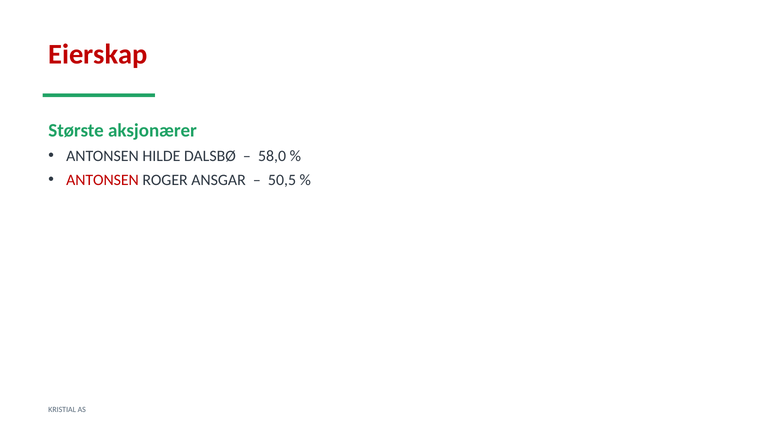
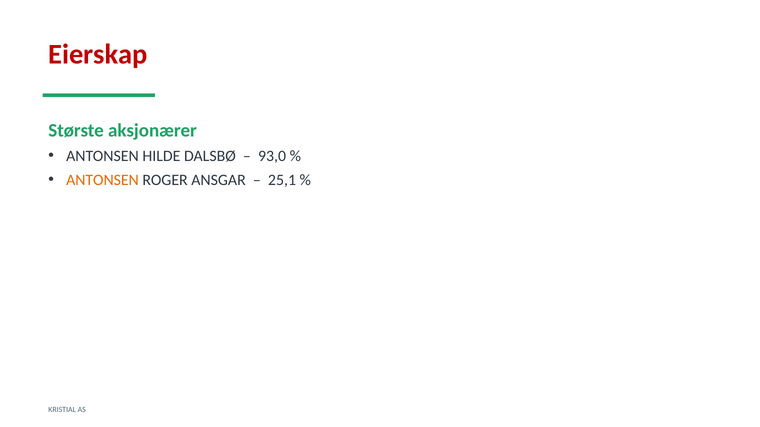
58,0: 58,0 -> 93,0 (272, 156)
ANTONSEN colour: red -> orange (103, 180)
50,5: 50,5 -> 25,1 (282, 180)
